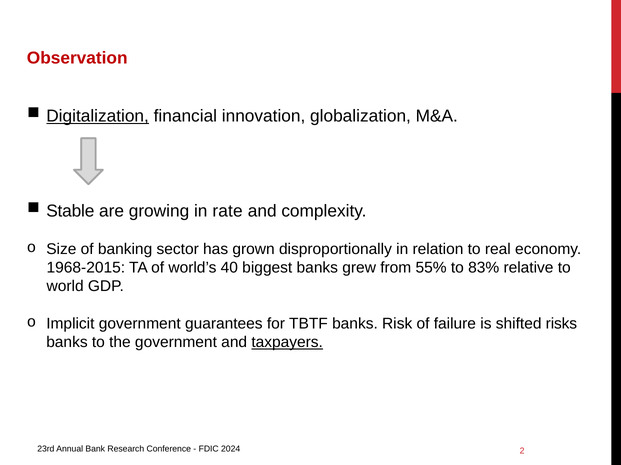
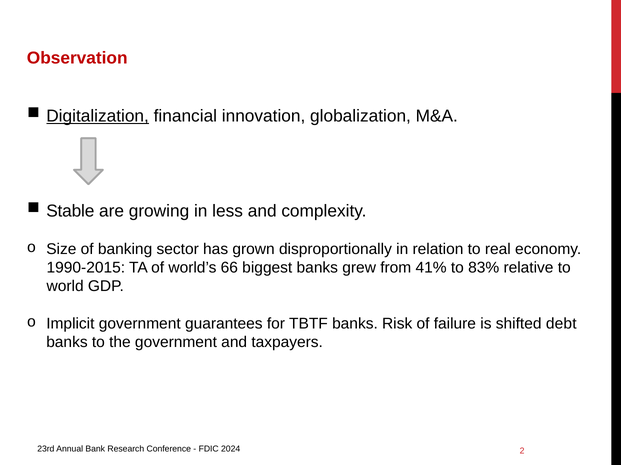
rate: rate -> less (228, 211)
1968-2015: 1968-2015 -> 1990-2015 (86, 268)
40: 40 -> 66 (229, 268)
55%: 55% -> 41% (431, 268)
risks: risks -> debt (561, 324)
taxpayers underline: present -> none (287, 343)
